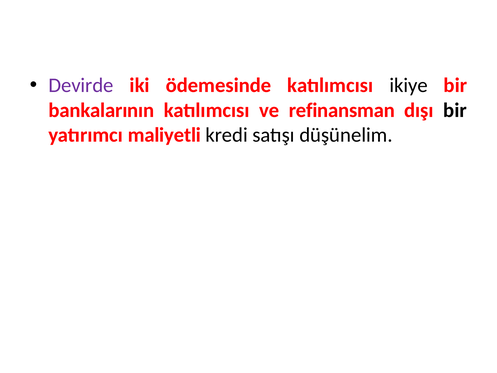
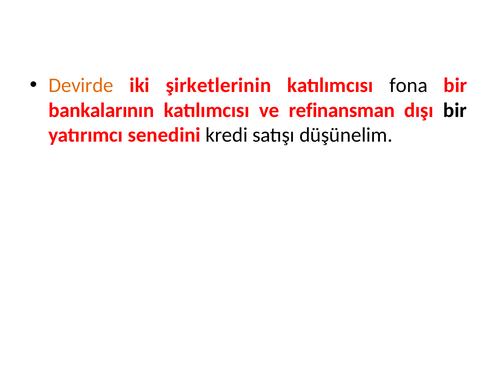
Devirde colour: purple -> orange (81, 85)
ödemesinde: ödemesinde -> şirketlerinin (218, 85)
ikiye: ikiye -> fona (409, 85)
maliyetli: maliyetli -> senedini (164, 135)
